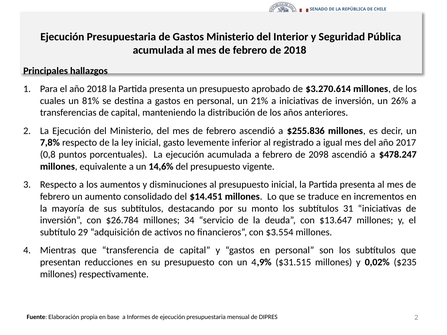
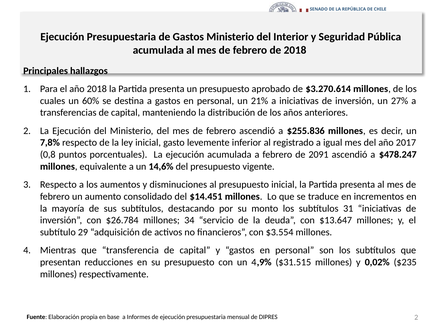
81%: 81% -> 60% (91, 101)
26%: 26% -> 27% (400, 101)
2098: 2098 -> 2091 (319, 155)
